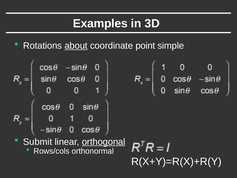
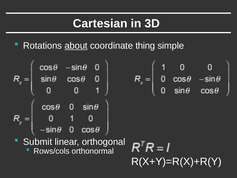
Examples: Examples -> Cartesian (100, 24)
point: point -> thing (145, 46)
orthogonal underline: present -> none (104, 142)
